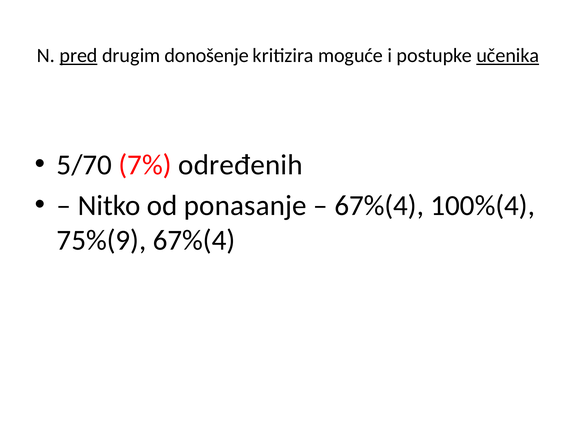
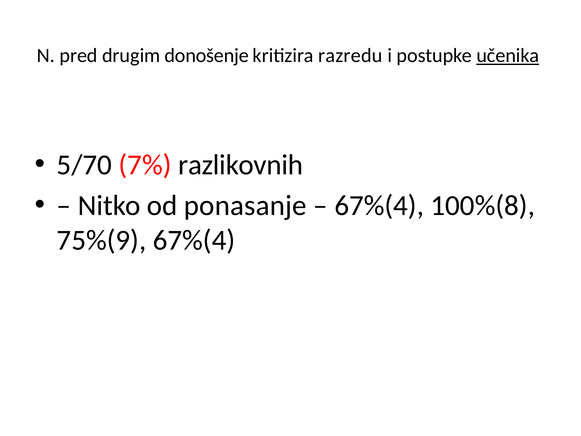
pred underline: present -> none (79, 56)
moguće: moguće -> razredu (350, 56)
određenih: određenih -> razlikovnih (241, 165)
100%(4: 100%(4 -> 100%(8 (483, 205)
